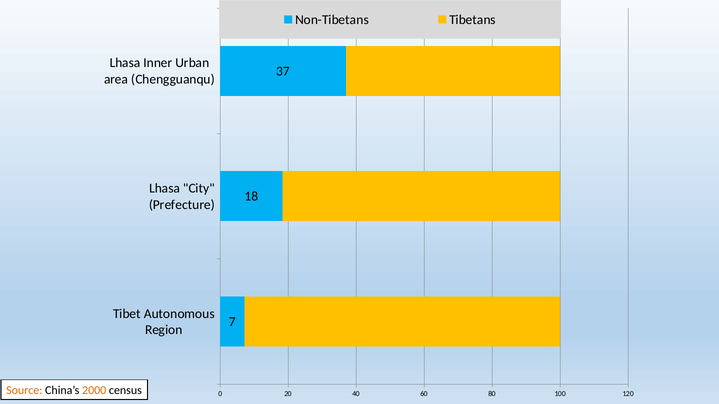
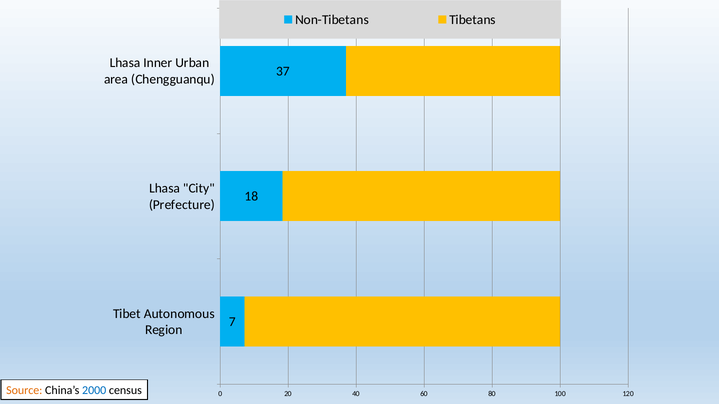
2000 colour: orange -> blue (94, 391)
